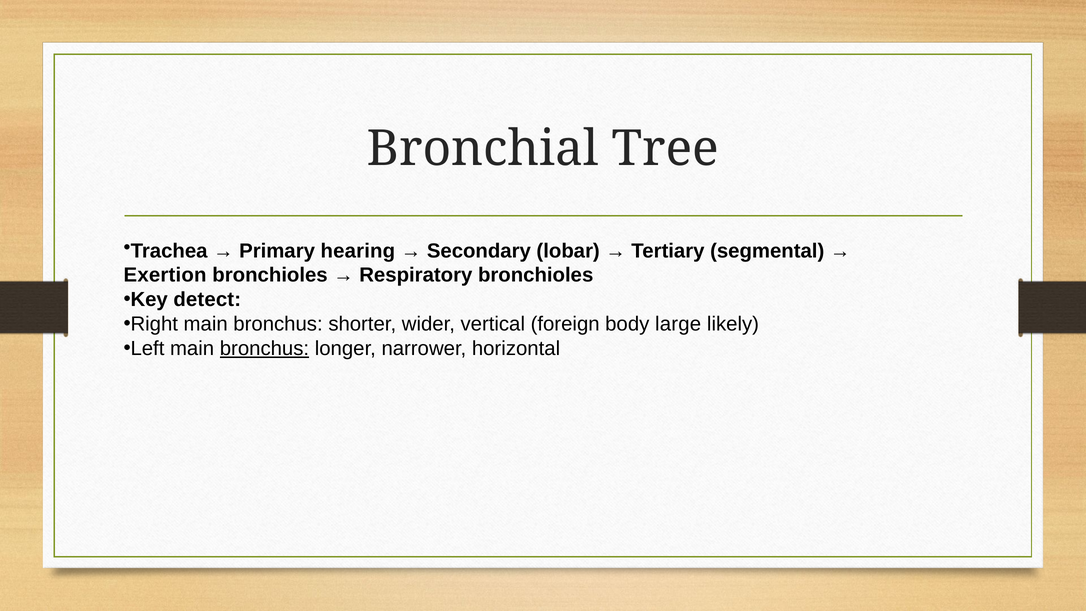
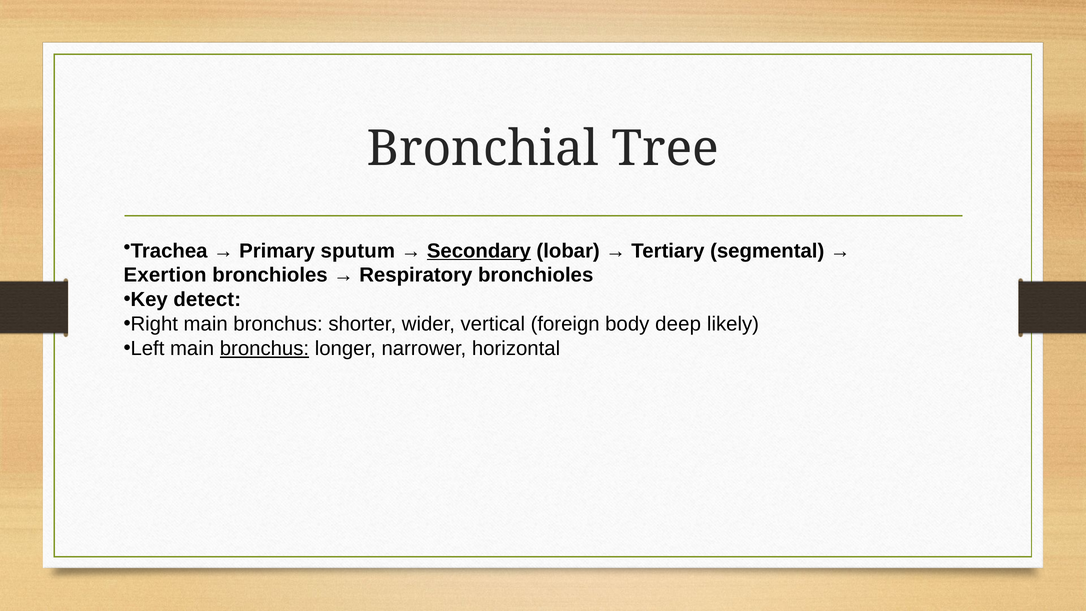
hearing: hearing -> sputum (358, 251)
Secondary underline: none -> present (479, 251)
large: large -> deep (678, 324)
